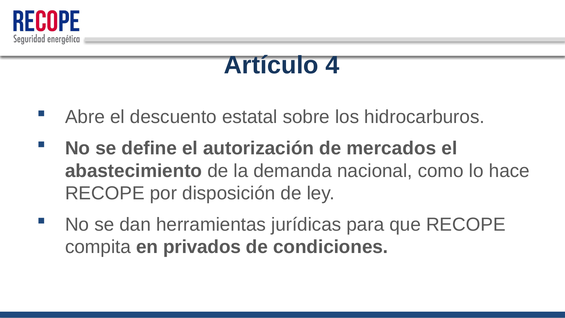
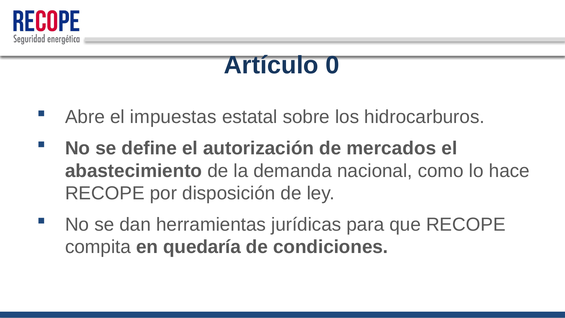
4: 4 -> 0 (333, 65)
descuento: descuento -> impuestas (173, 117)
privados: privados -> quedaría (202, 247)
